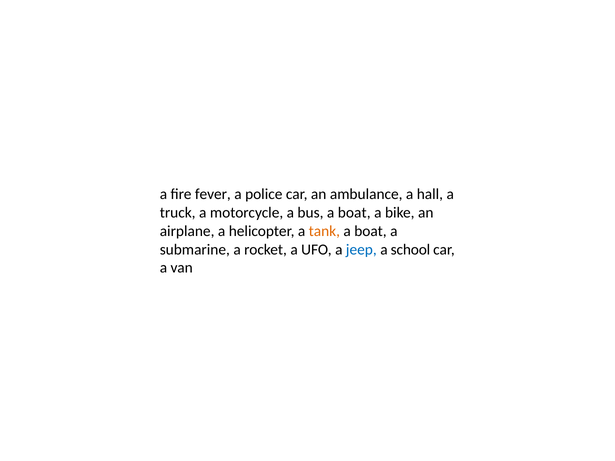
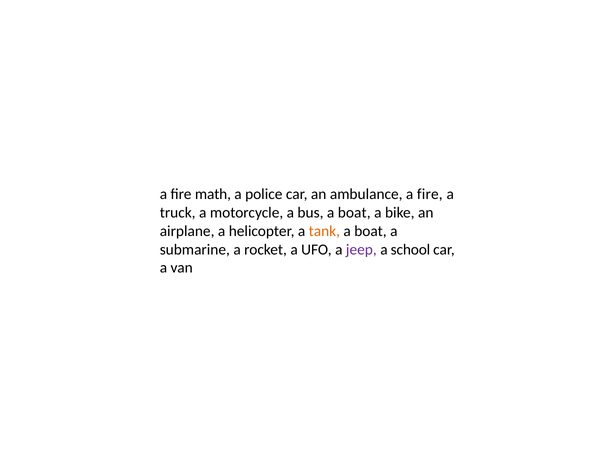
fever: fever -> math (213, 194)
ambulance a hall: hall -> fire (430, 194)
jeep colour: blue -> purple (361, 250)
